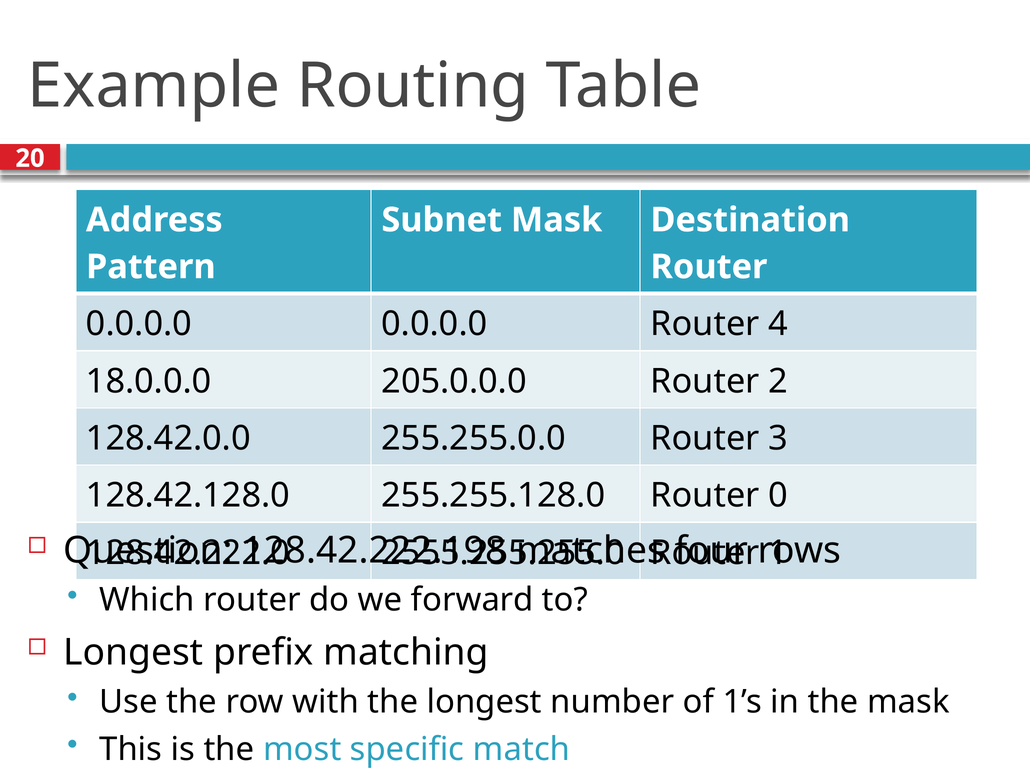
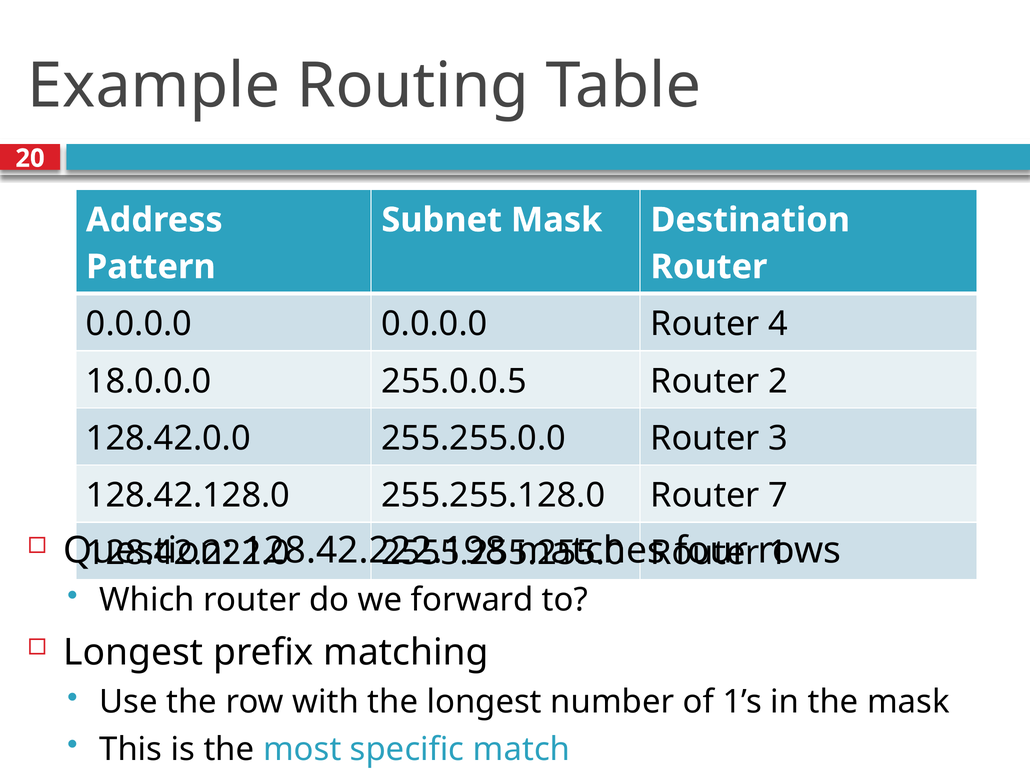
205.0.0.0: 205.0.0.0 -> 255.0.0.5 (454, 381)
0: 0 -> 7 (778, 496)
